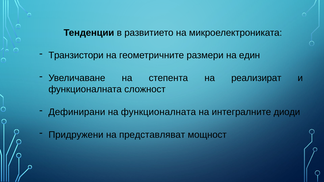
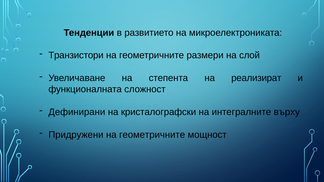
един: един -> слой (250, 55)
на функционалната: функционалната -> кристалографски (159, 112)
диоди: диоди -> върху (287, 112)
представляват: представляват -> геометричните (152, 135)
